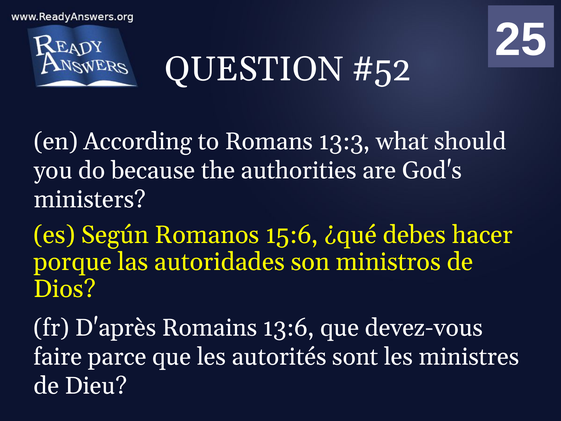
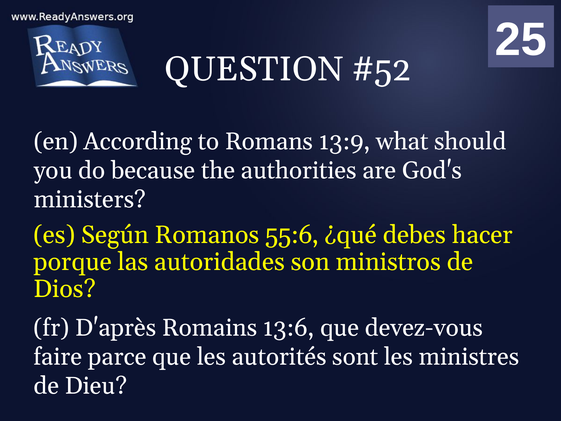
13:3: 13:3 -> 13:9 (345, 141)
15:6: 15:6 -> 55:6 (292, 235)
